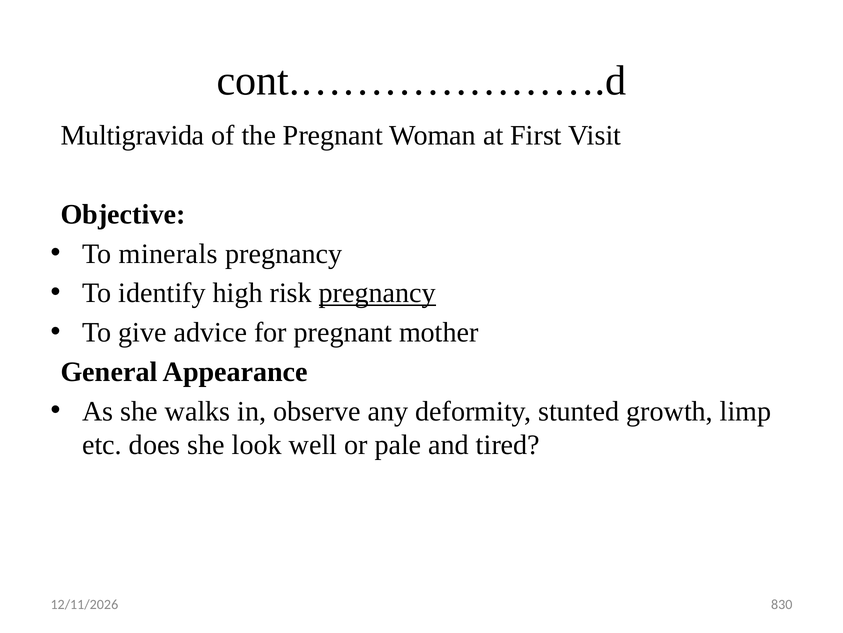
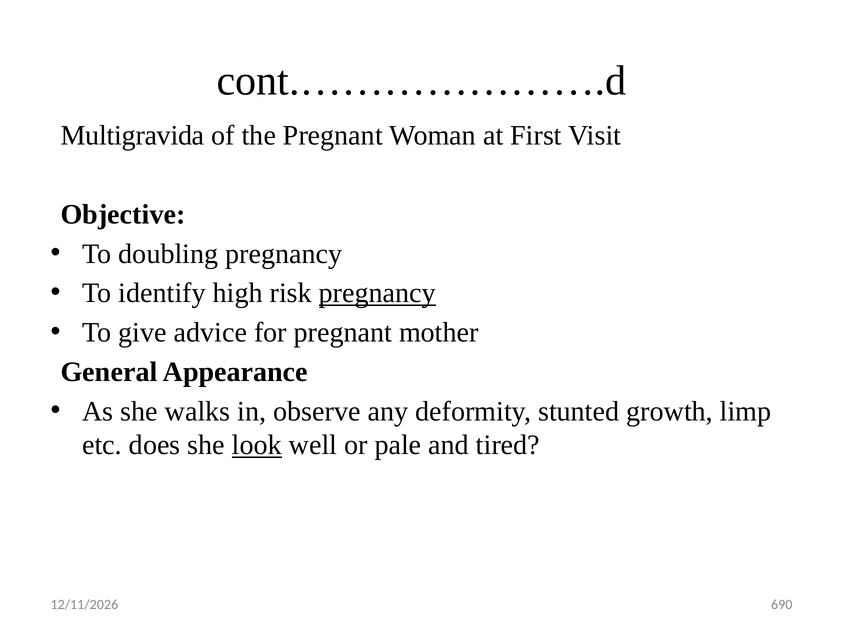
minerals: minerals -> doubling (168, 253)
look underline: none -> present (257, 444)
830: 830 -> 690 (782, 604)
